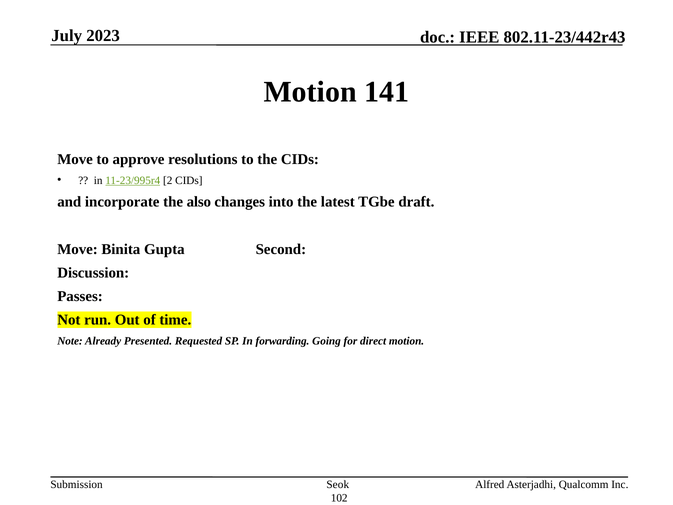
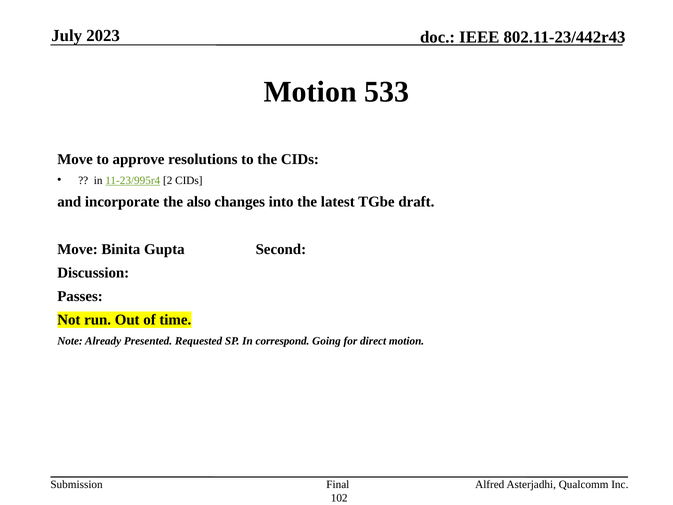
141: 141 -> 533 (387, 92)
forwarding: forwarding -> correspond (283, 341)
Seok: Seok -> Final (338, 484)
